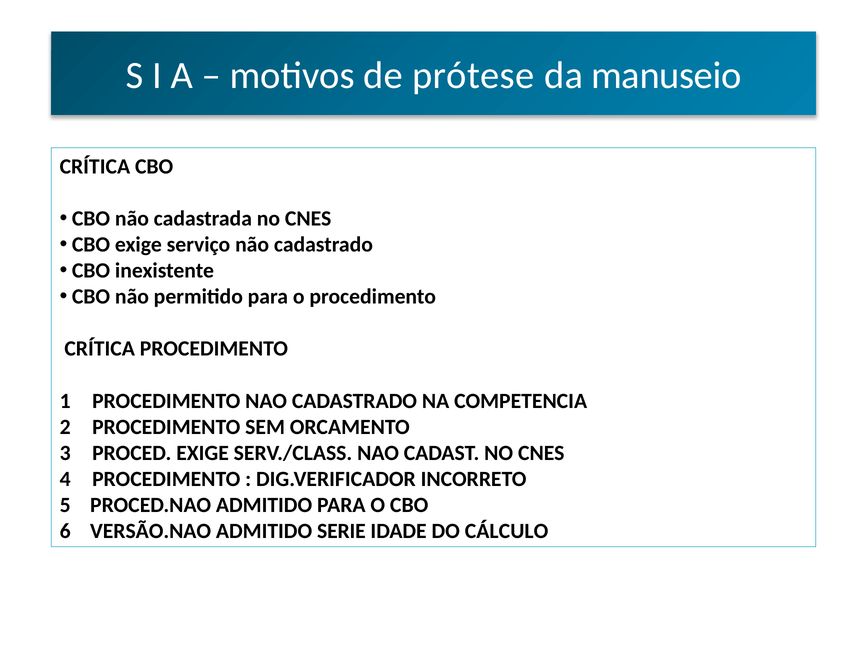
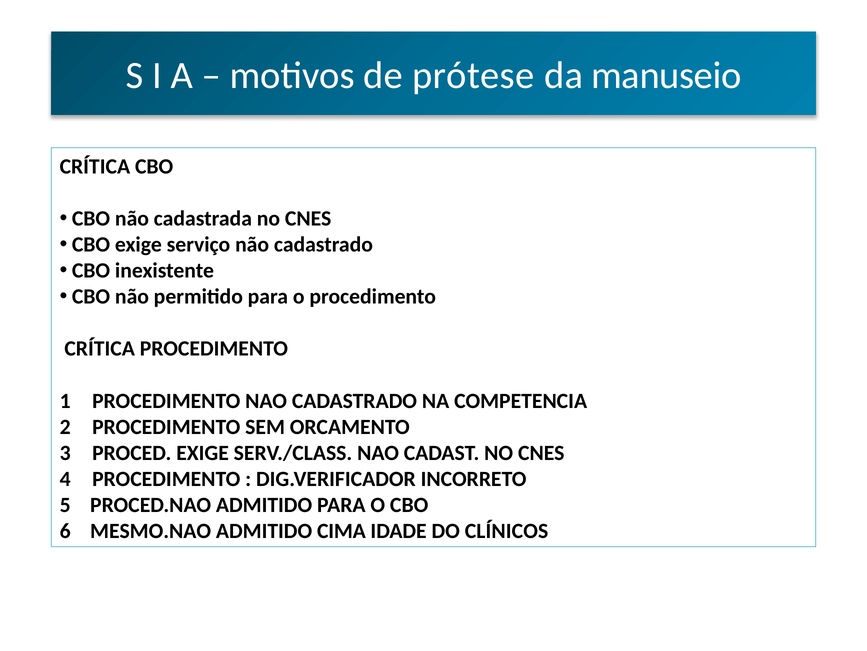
VERSÃO.NAO: VERSÃO.NAO -> MESMO.NAO (151, 530)
SERIE: SERIE -> CIMA (341, 530)
CÁLCULO: CÁLCULO -> CLÍNICOS (507, 530)
